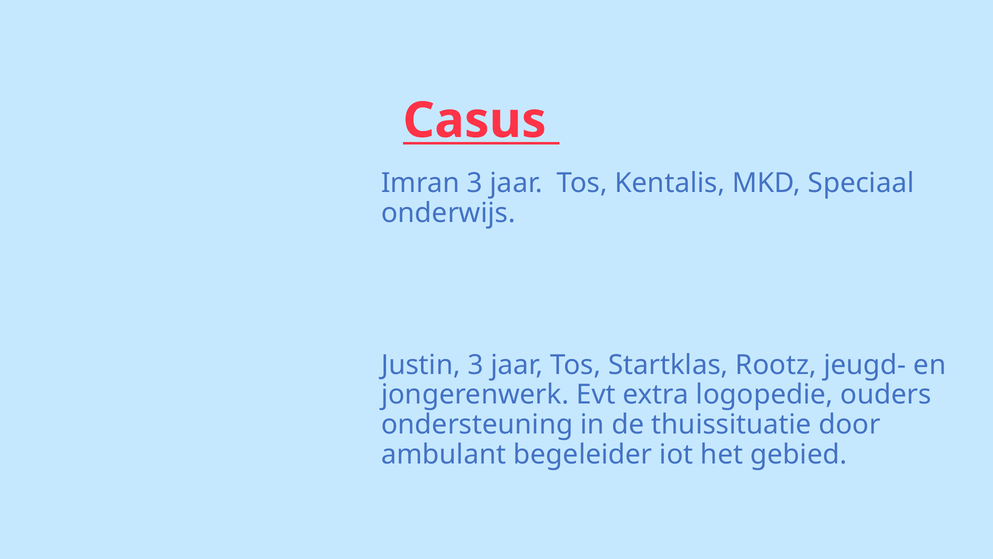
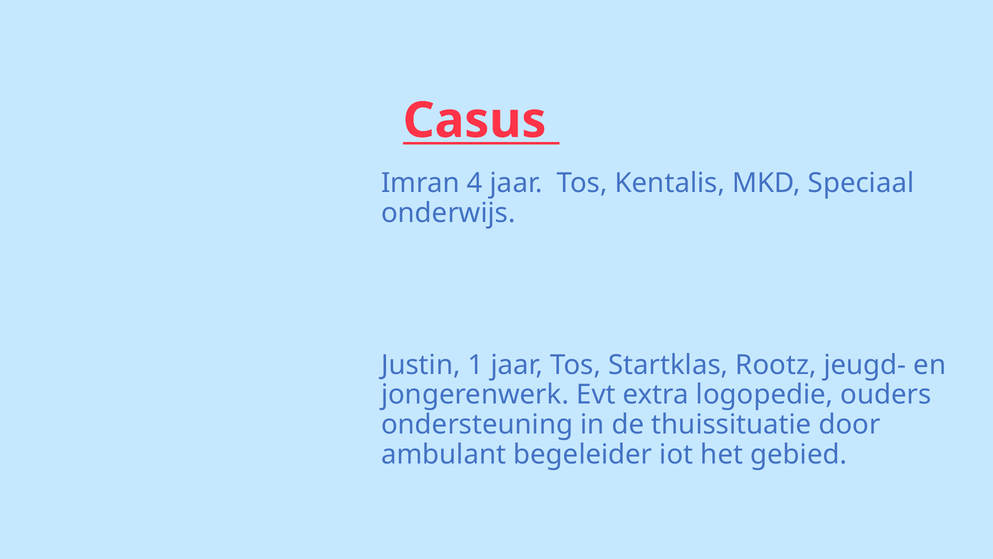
Imran 3: 3 -> 4 (475, 183)
Justin 3: 3 -> 1 (476, 365)
